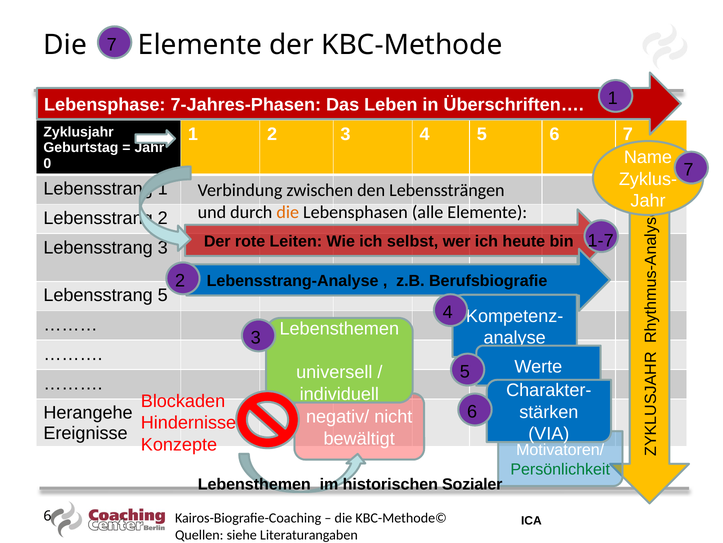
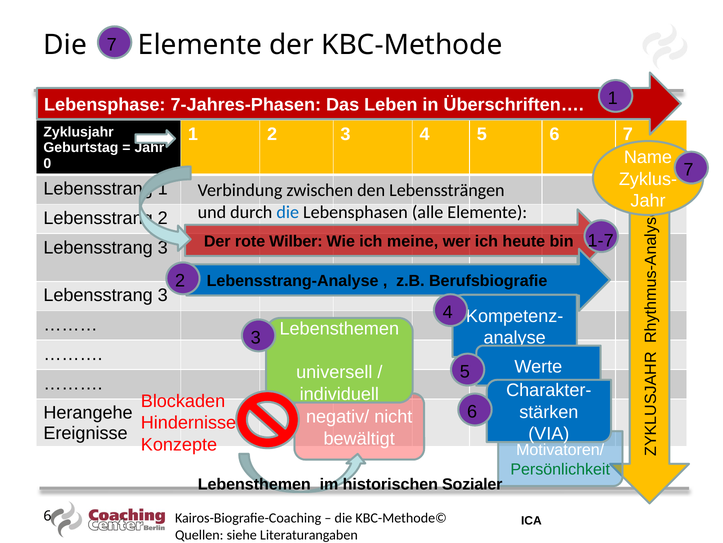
die colour: orange -> blue (288, 212)
Leiten: Leiten -> Wilber (296, 241)
selbst: selbst -> meine (413, 241)
5: 5 -> 3 (163, 295)
